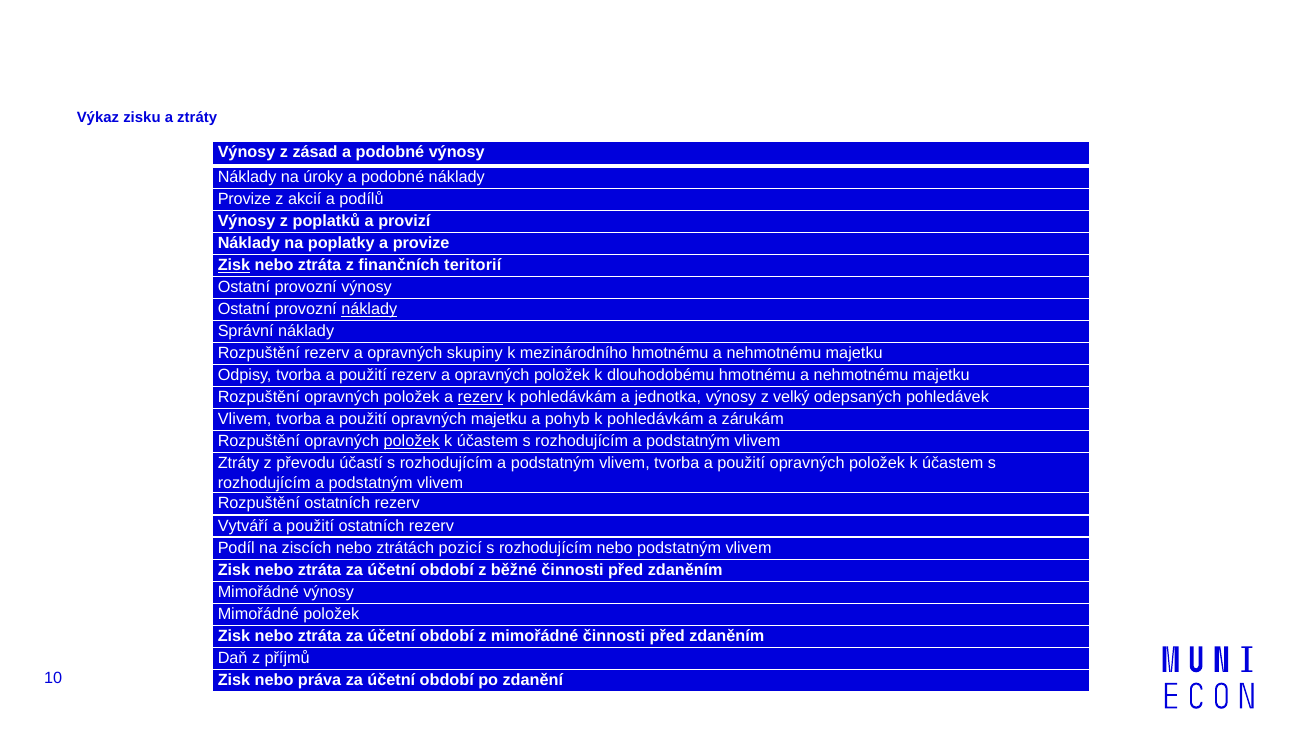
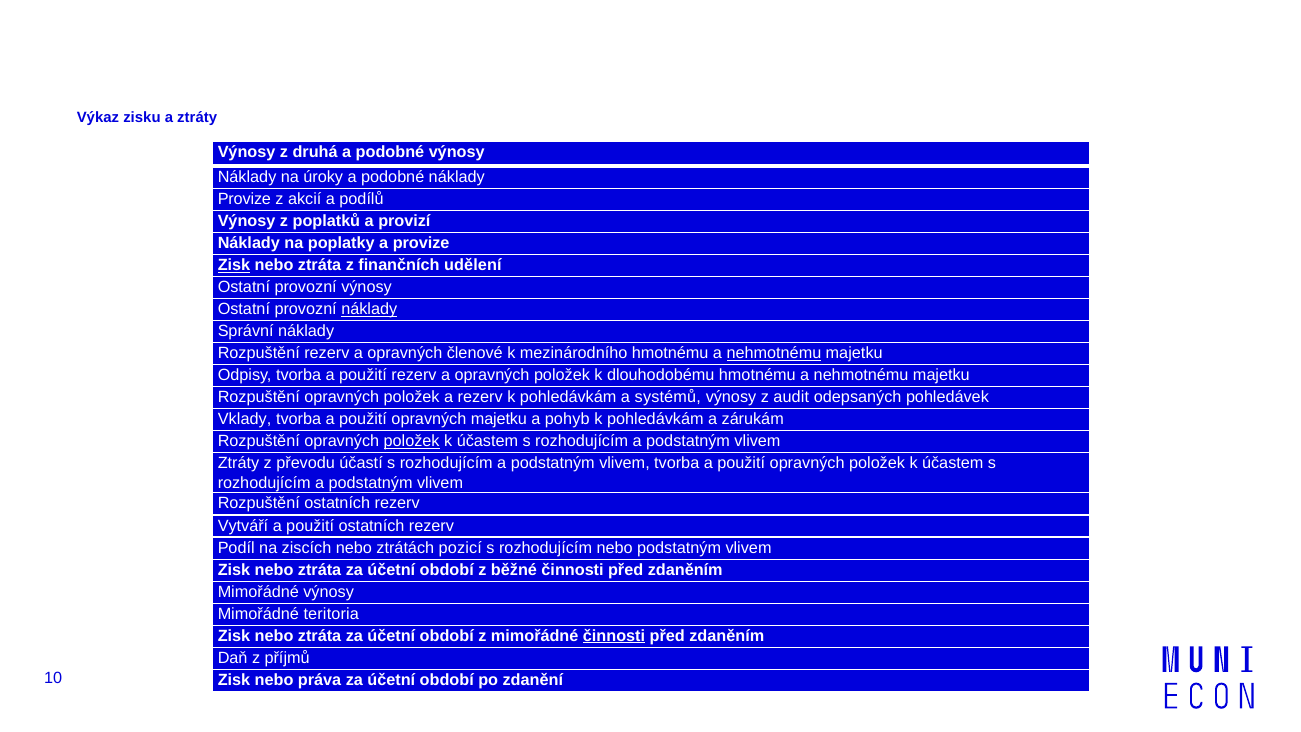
zásad: zásad -> druhá (315, 153)
teritorií: teritorií -> udělení (473, 265)
skupiny: skupiny -> členové (475, 353)
nehmotnému underline: none -> present (774, 353)
rezerv underline: present -> none (480, 397)
jednotka: jednotka -> systémů (668, 397)
velký: velký -> audit (791, 397)
Vlivem: Vlivem -> Vklady (245, 419)
Mimořádné položek: položek -> teritoria (331, 614)
činnosti underline: none -> present (614, 636)
